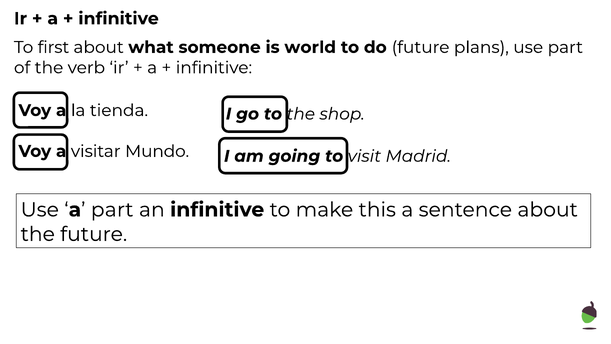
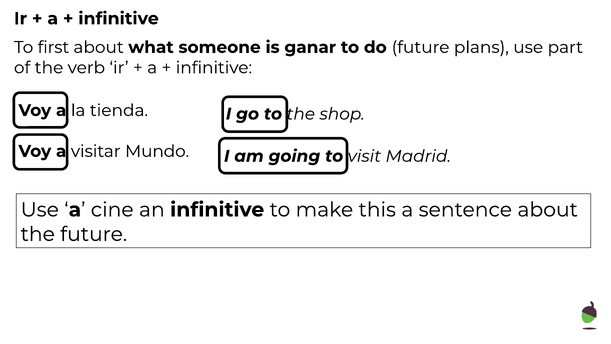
world: world -> ganar (310, 47)
a part: part -> cine (112, 210)
